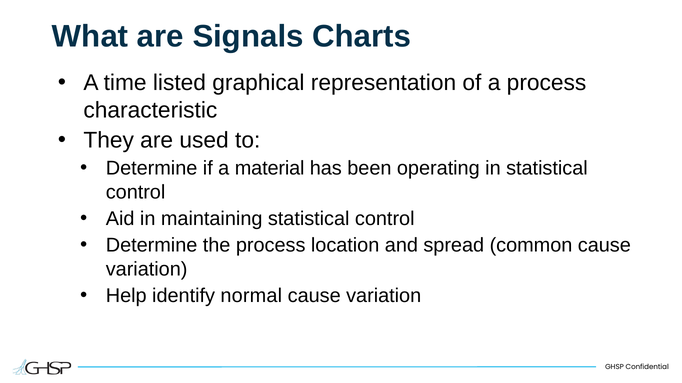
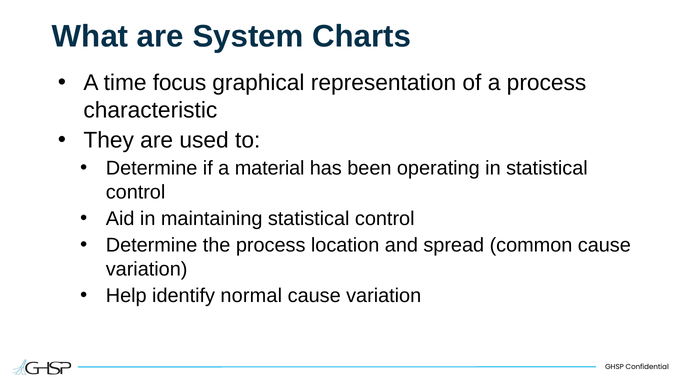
Signals: Signals -> System (248, 36)
listed: listed -> focus (180, 83)
